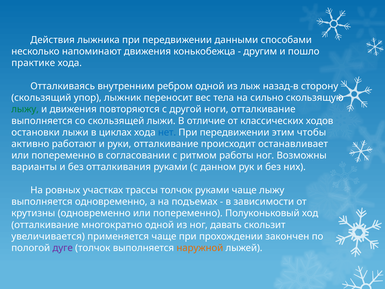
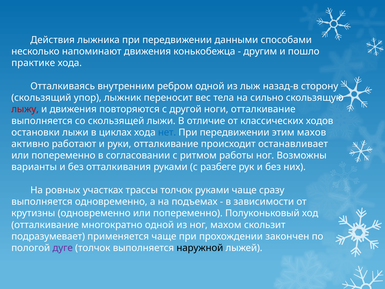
лыжу colour: green -> red (25, 109)
чтобы: чтобы -> махов (312, 132)
данном: данном -> разбеге (218, 167)
чаще лыжу: лыжу -> сразу (272, 190)
давать: давать -> махом (226, 225)
увеличивается: увеличивается -> подразумевает (48, 236)
наружной colour: orange -> black (200, 248)
